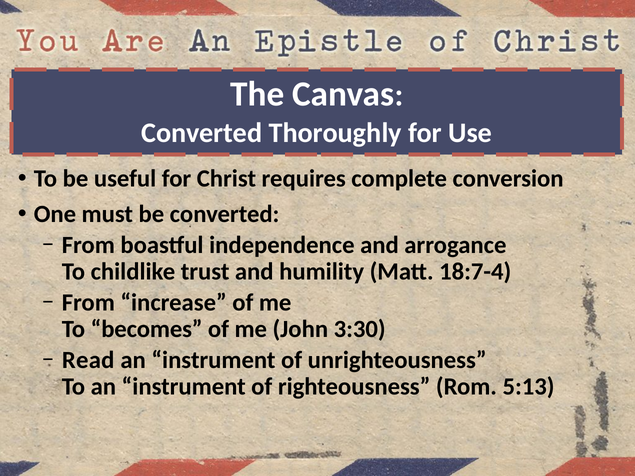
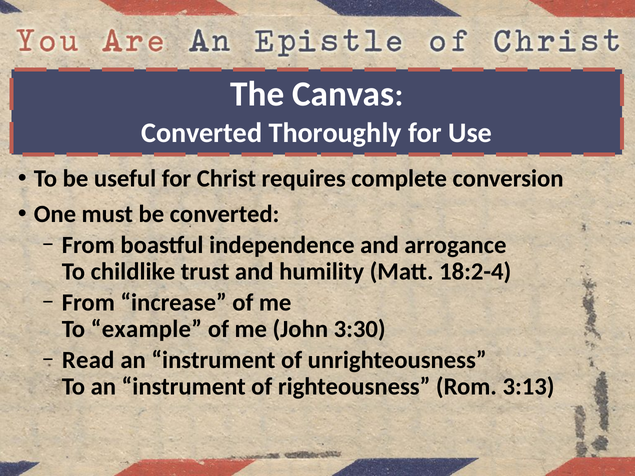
18:7-4: 18:7-4 -> 18:2-4 (475, 272)
becomes: becomes -> example (146, 329)
5:13: 5:13 -> 3:13 (529, 387)
